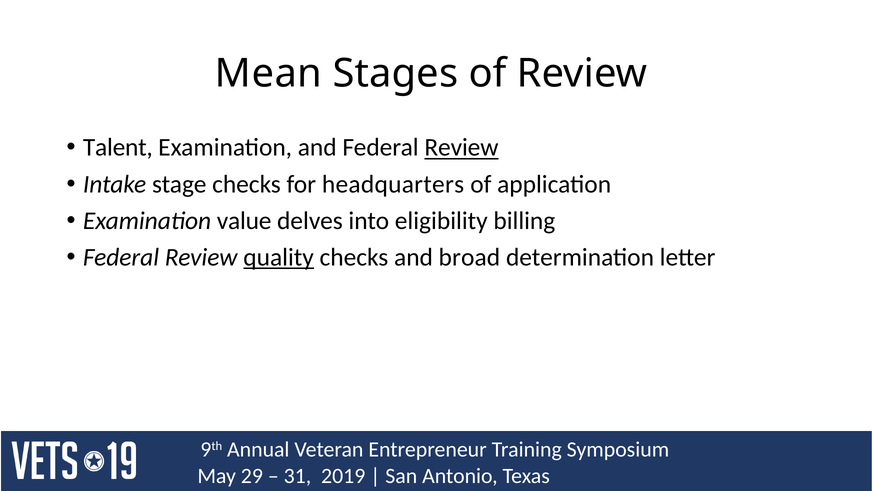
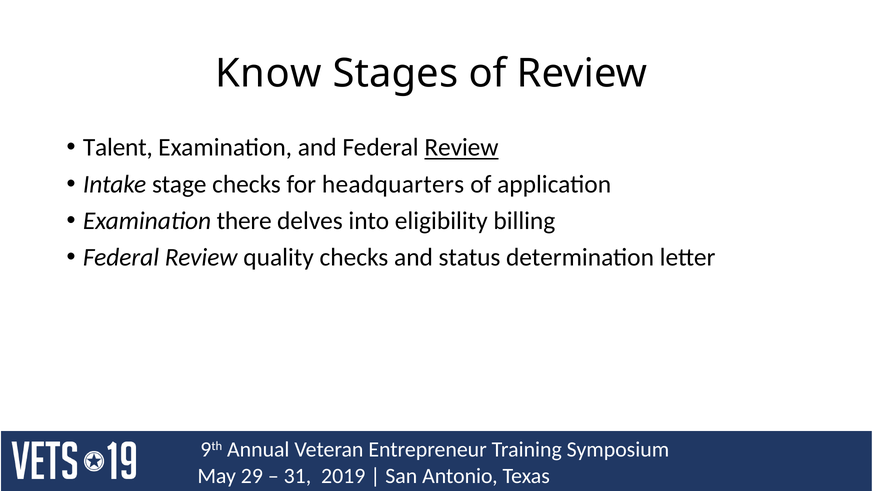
Mean: Mean -> Know (268, 73)
value: value -> there (244, 221)
quality underline: present -> none (279, 257)
broad: broad -> status (470, 257)
